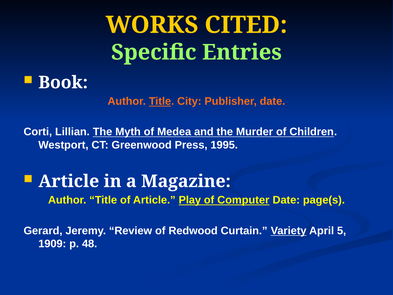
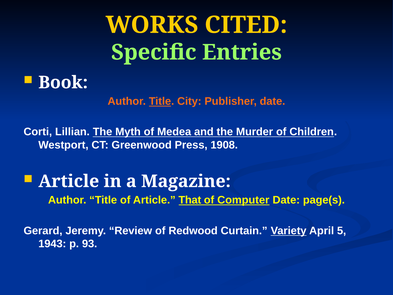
1995: 1995 -> 1908 (224, 145)
Play: Play -> That (190, 200)
1909: 1909 -> 1943 (52, 244)
48: 48 -> 93 (90, 244)
